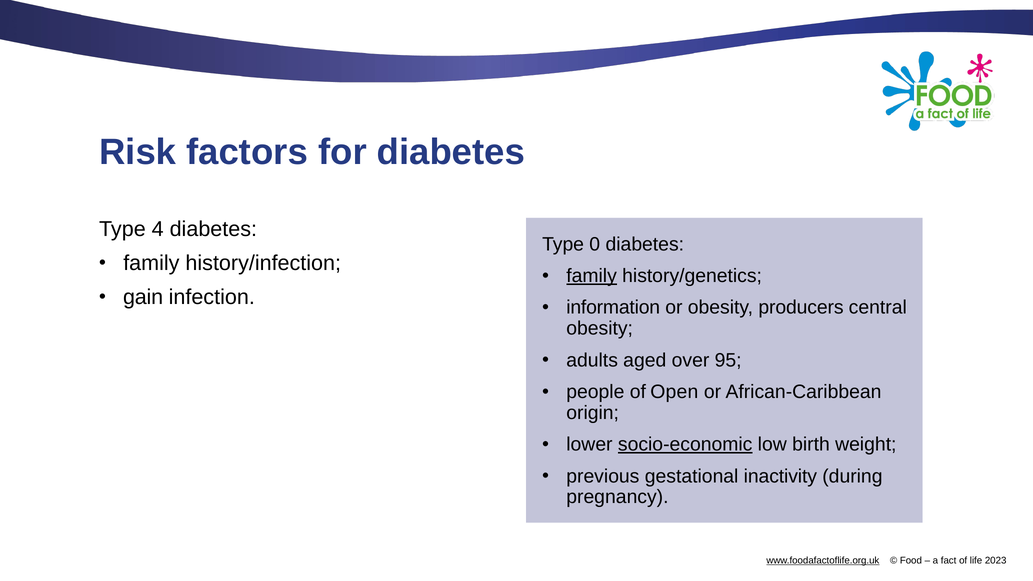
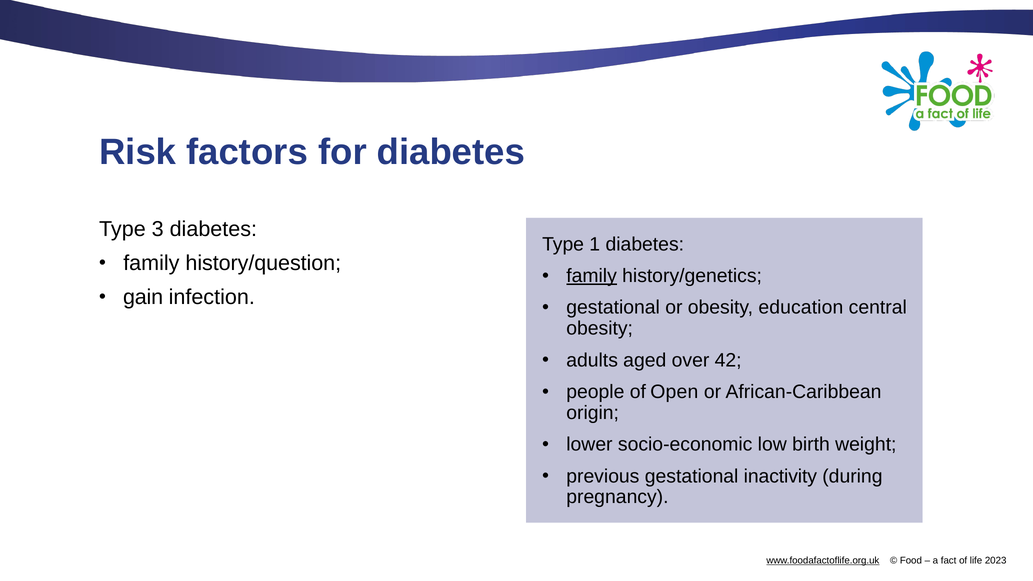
4: 4 -> 3 (158, 229)
0: 0 -> 1 (595, 244)
history/infection: history/infection -> history/question (263, 263)
information: information -> gestational (613, 308)
producers: producers -> education (801, 308)
95: 95 -> 42 (728, 360)
socio-economic underline: present -> none (685, 445)
